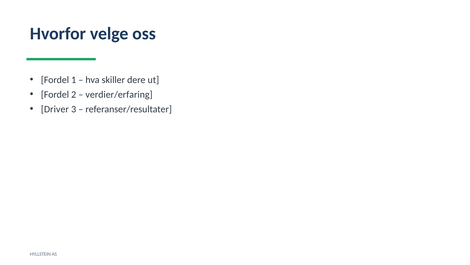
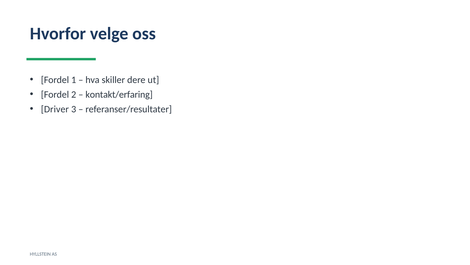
verdier/erfaring: verdier/erfaring -> kontakt/erfaring (119, 94)
